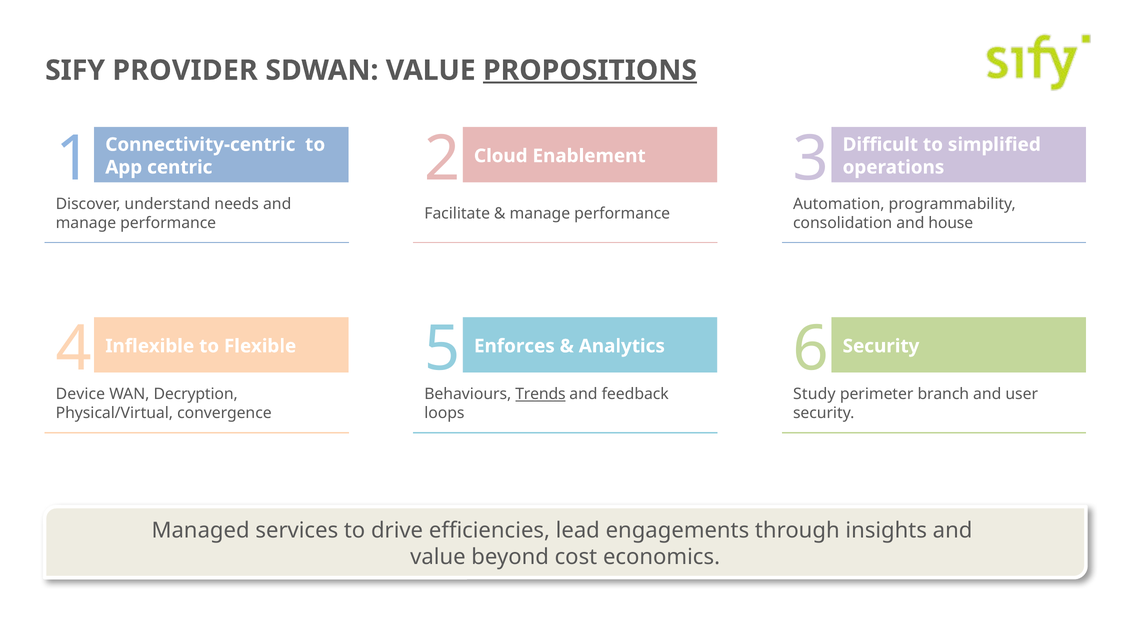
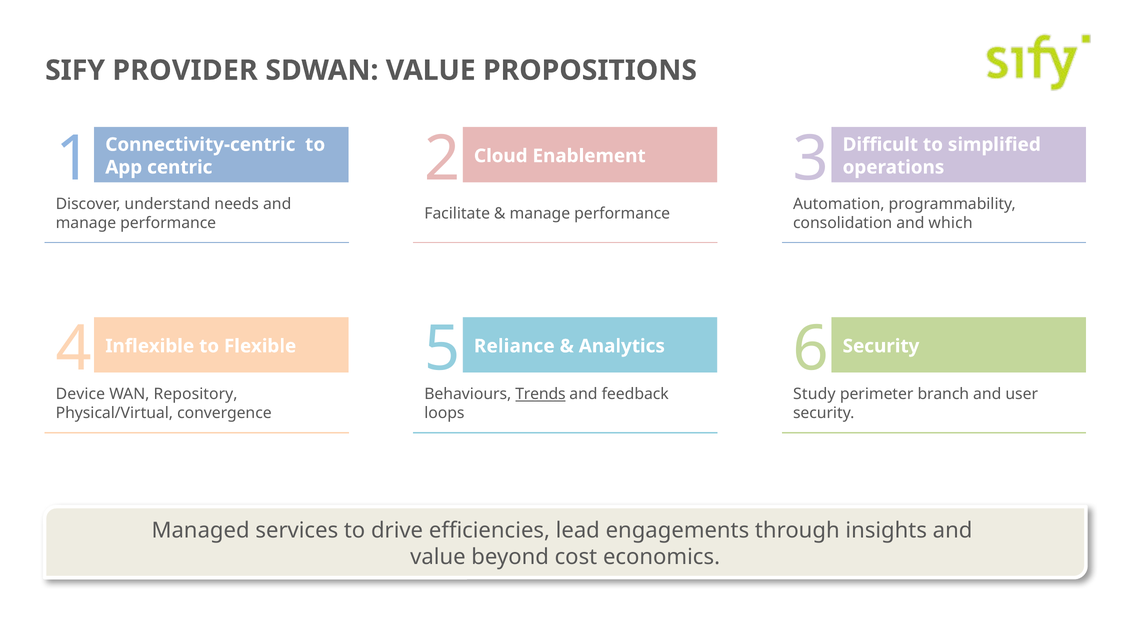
PROPOSITIONS underline: present -> none (590, 70)
house: house -> which (951, 223)
Enforces: Enforces -> Reliance (514, 346)
Decryption: Decryption -> Repository (196, 394)
